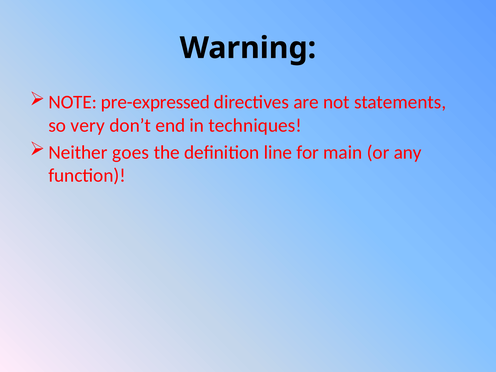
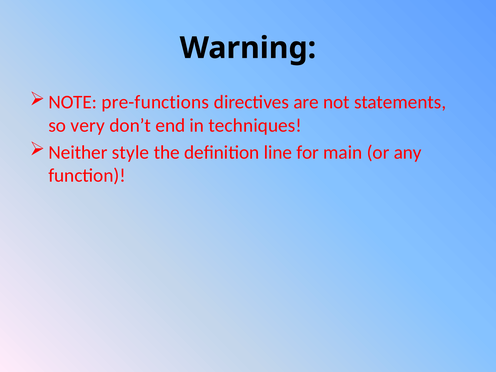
pre-expressed: pre-expressed -> pre-functions (155, 102)
goes: goes -> style (131, 152)
